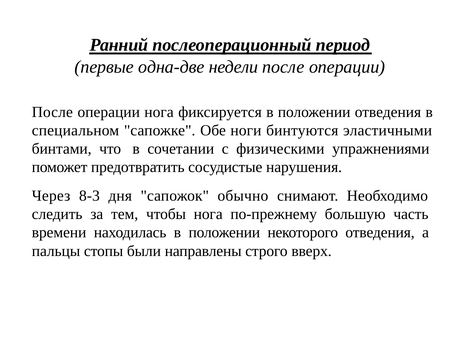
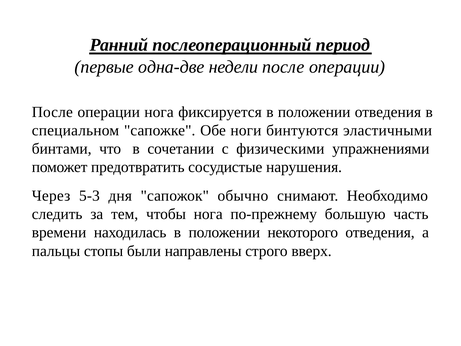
8-3: 8-3 -> 5-3 (89, 195)
